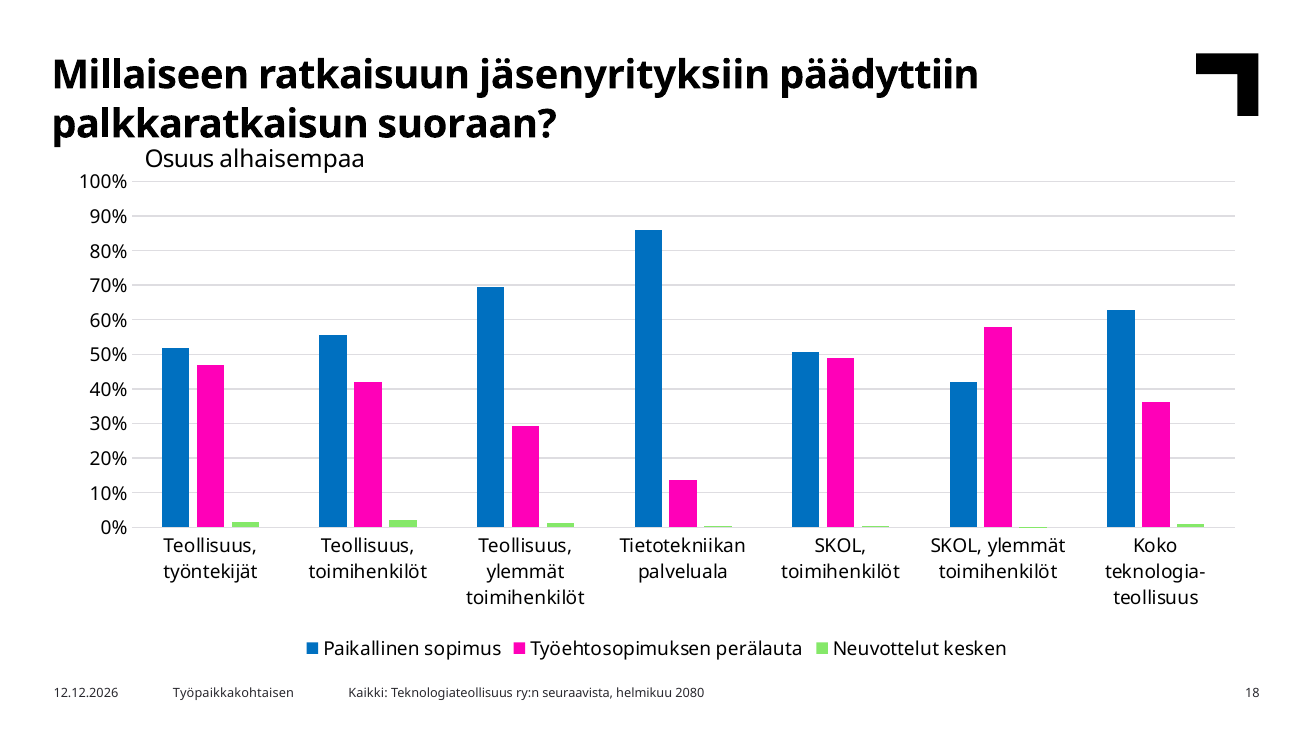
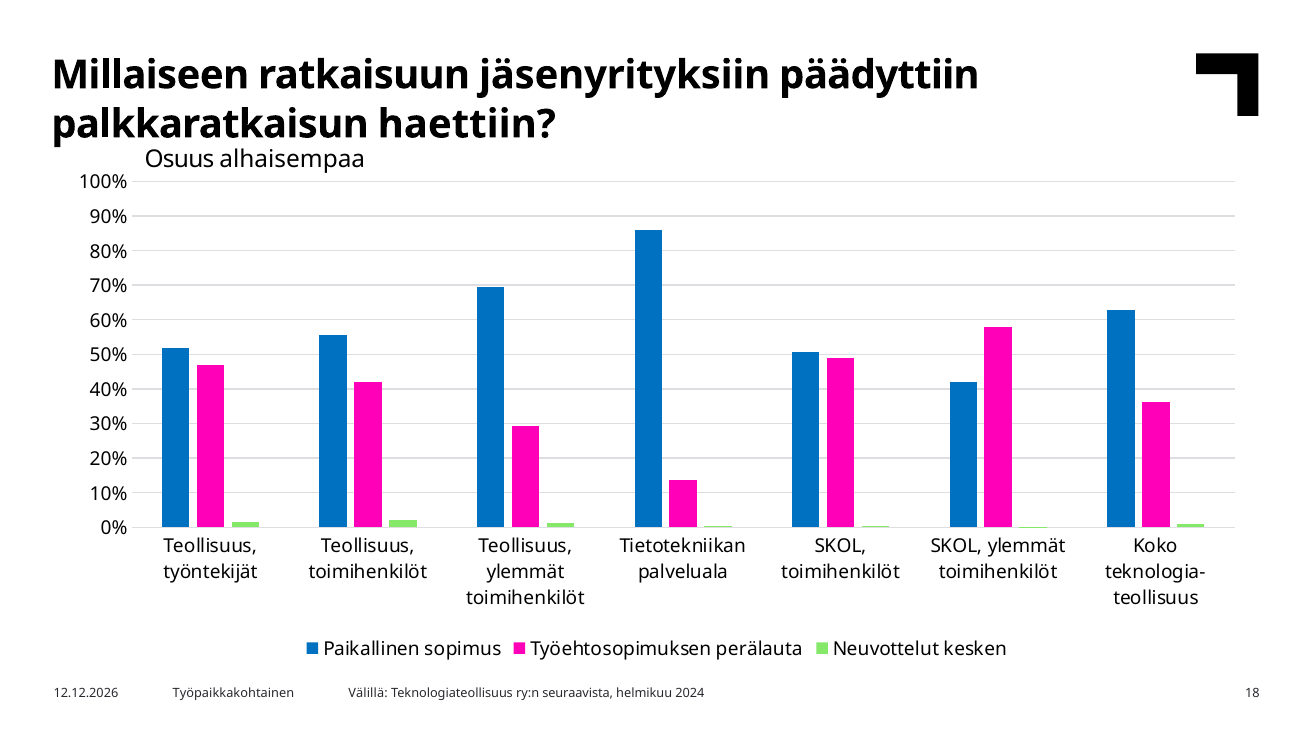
suoraan: suoraan -> haettiin (467, 124)
Työpaikkakohtaisen: Työpaikkakohtaisen -> Työpaikkakohtainen (233, 693)
Kaikki: Kaikki -> Välillä (368, 693)
2080: 2080 -> 2024 (690, 693)
